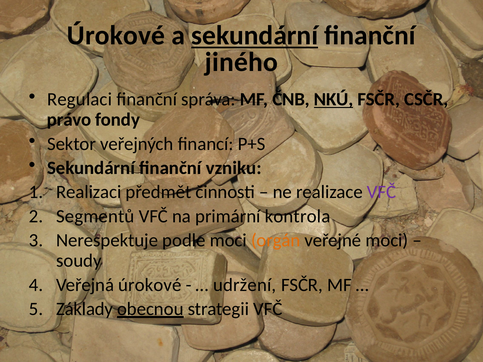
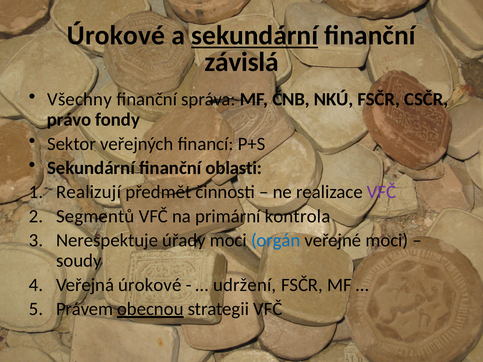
jiného: jiného -> závislá (242, 62)
Regulaci: Regulaci -> Všechny (80, 100)
NKÚ underline: present -> none (334, 100)
vzniku: vzniku -> oblasti (234, 168)
Realizaci: Realizaci -> Realizují (89, 192)
podle: podle -> úřady (184, 241)
orgán colour: orange -> blue (276, 241)
Základy: Základy -> Právem (85, 309)
